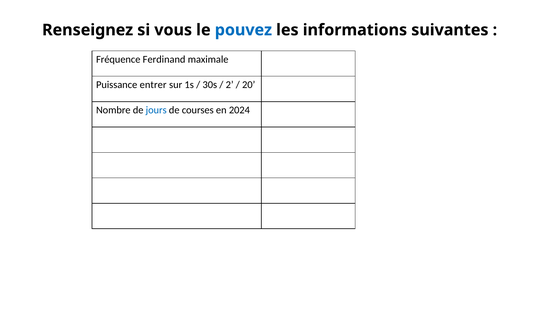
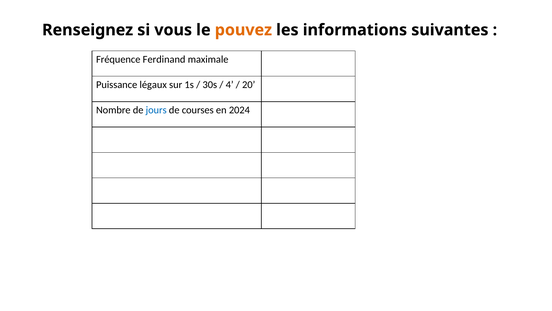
pouvez colour: blue -> orange (243, 30)
entrer: entrer -> légaux (153, 85)
2: 2 -> 4 (230, 85)
